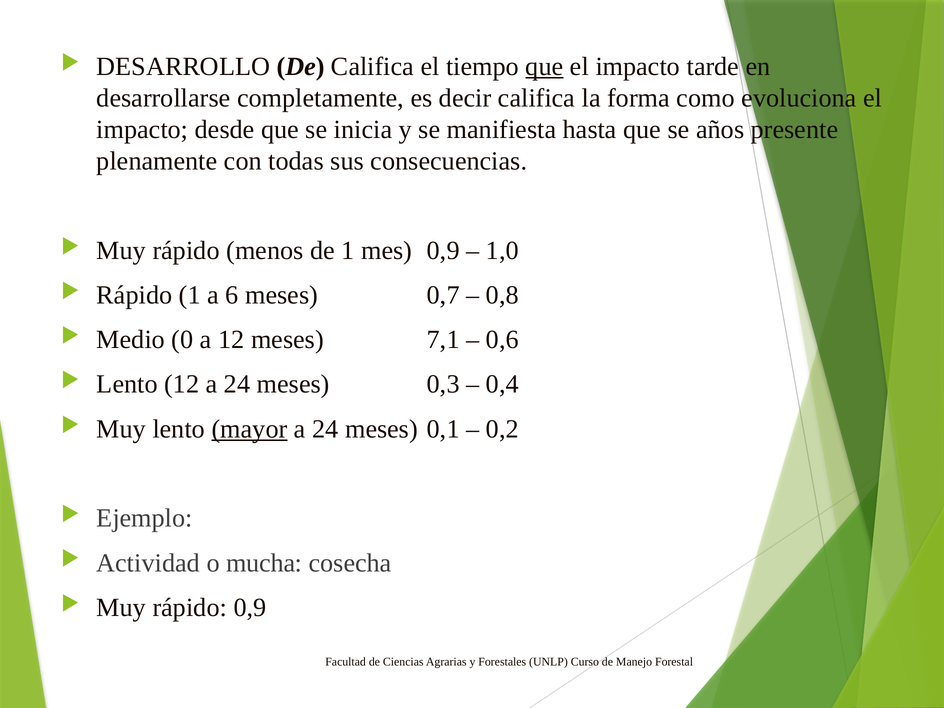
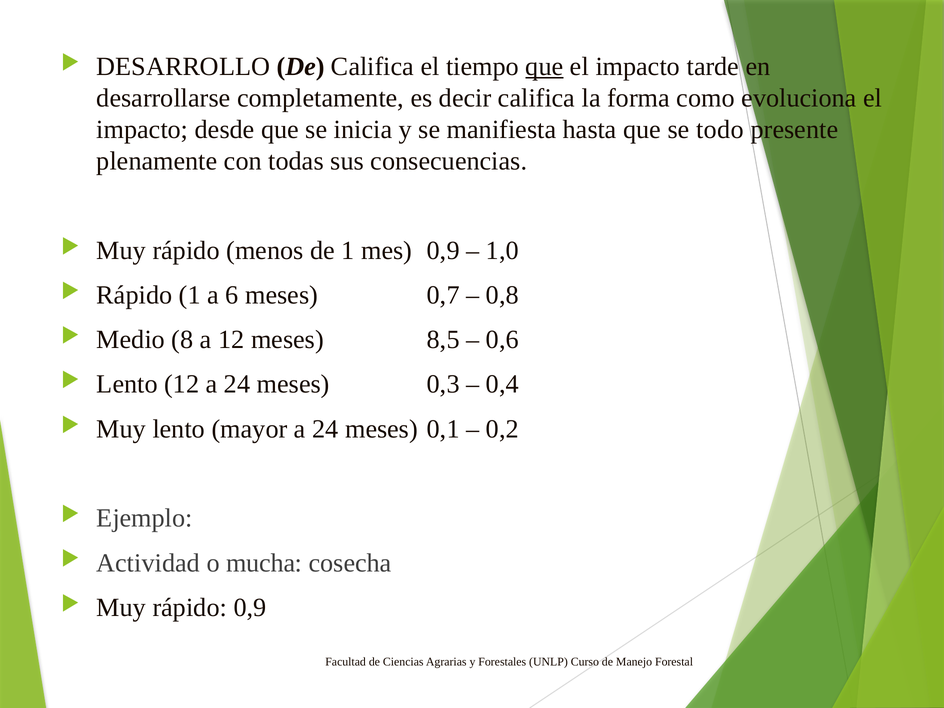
años: años -> todo (720, 130)
0: 0 -> 8 (182, 340)
7,1: 7,1 -> 8,5 (443, 340)
mayor underline: present -> none (250, 429)
